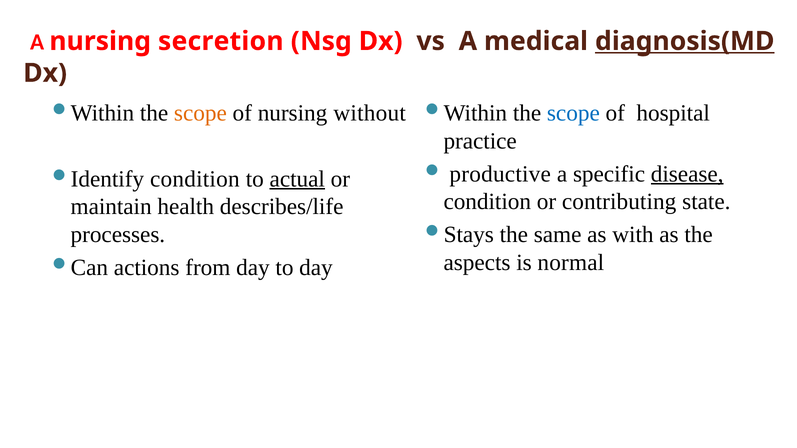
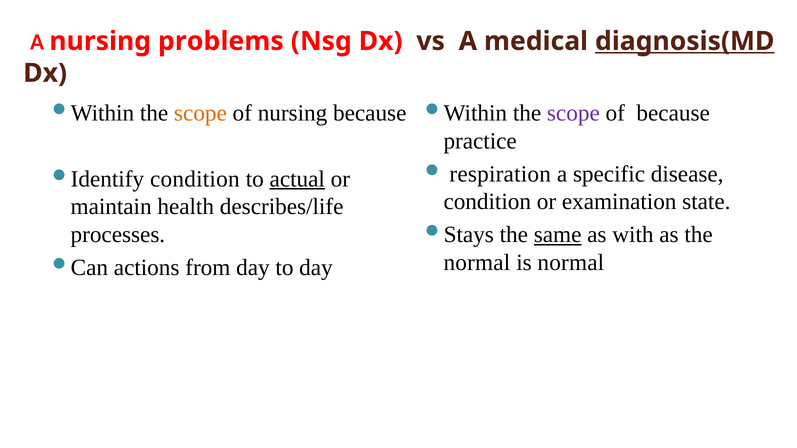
secretion: secretion -> problems (221, 41)
nursing without: without -> because (370, 113)
scope colour: blue -> purple (573, 113)
of hospital: hospital -> because (673, 113)
productive: productive -> respiration (500, 174)
disease underline: present -> none (687, 174)
contributing: contributing -> examination (619, 202)
same underline: none -> present (558, 235)
aspects: aspects -> normal (477, 263)
